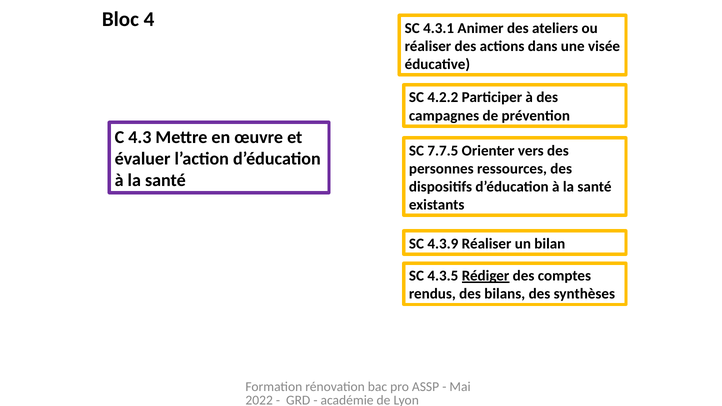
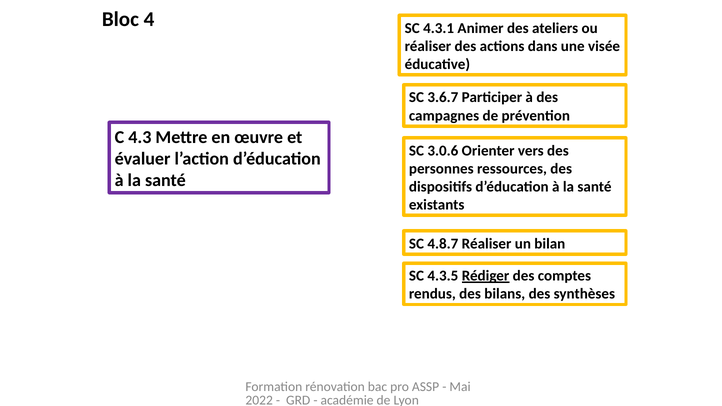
4.2.2: 4.2.2 -> 3.6.7 (443, 98)
7.7.5: 7.7.5 -> 3.0.6 (443, 151)
4.3.9: 4.3.9 -> 4.8.7 (443, 244)
